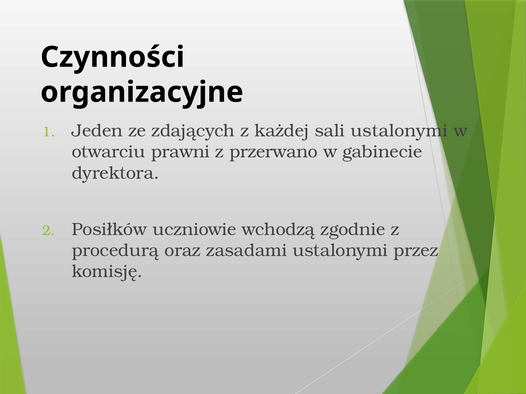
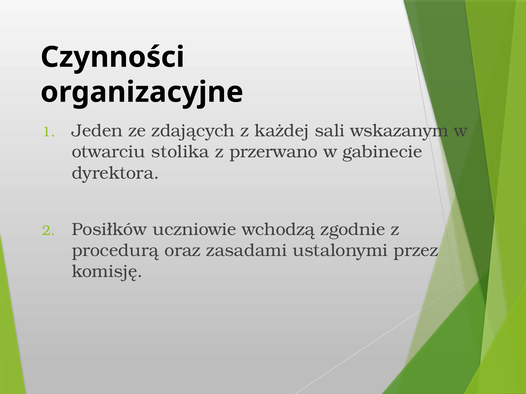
sali ustalonymi: ustalonymi -> wskazanym (399, 131)
prawni: prawni -> stolika (180, 152)
